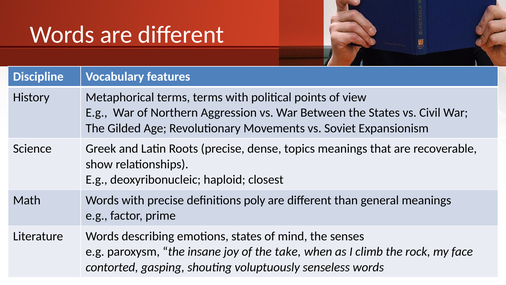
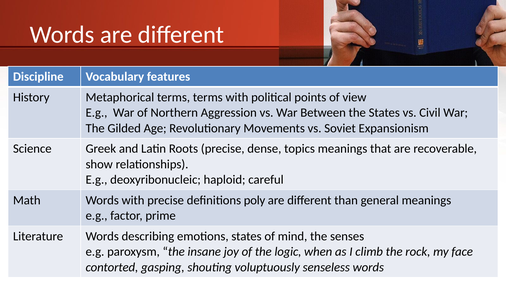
closest: closest -> careful (266, 179)
take: take -> logic (288, 251)
